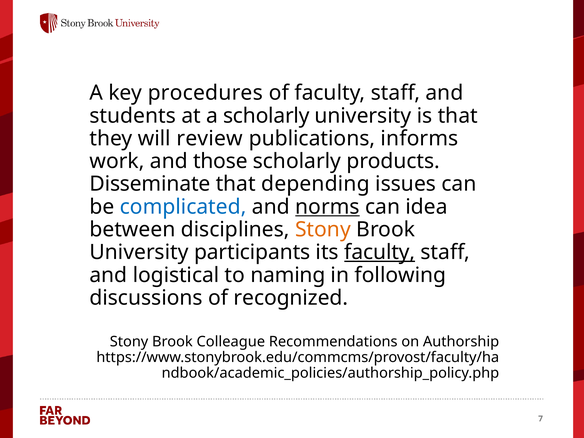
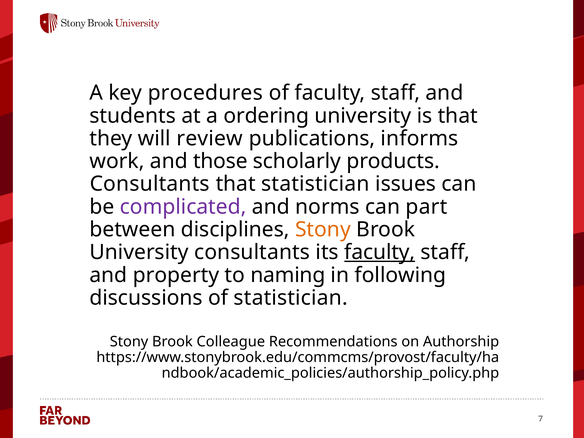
a scholarly: scholarly -> ordering (266, 116)
Disseminate: Disseminate -> Consultants (150, 184)
that depending: depending -> statistician (315, 184)
complicated colour: blue -> purple (183, 207)
norms underline: present -> none (327, 207)
idea: idea -> part (426, 207)
University participants: participants -> consultants (252, 252)
logistical: logistical -> property (176, 275)
of recognized: recognized -> statistician (291, 298)
